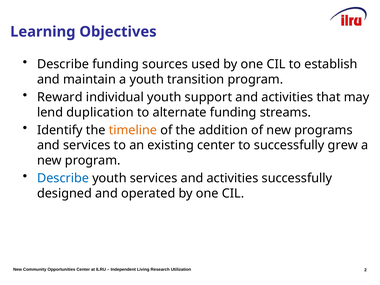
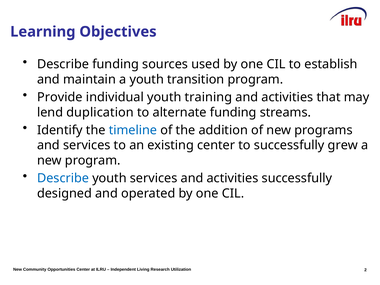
Reward: Reward -> Provide (60, 97)
support: support -> training (208, 97)
timeline colour: orange -> blue (133, 130)
